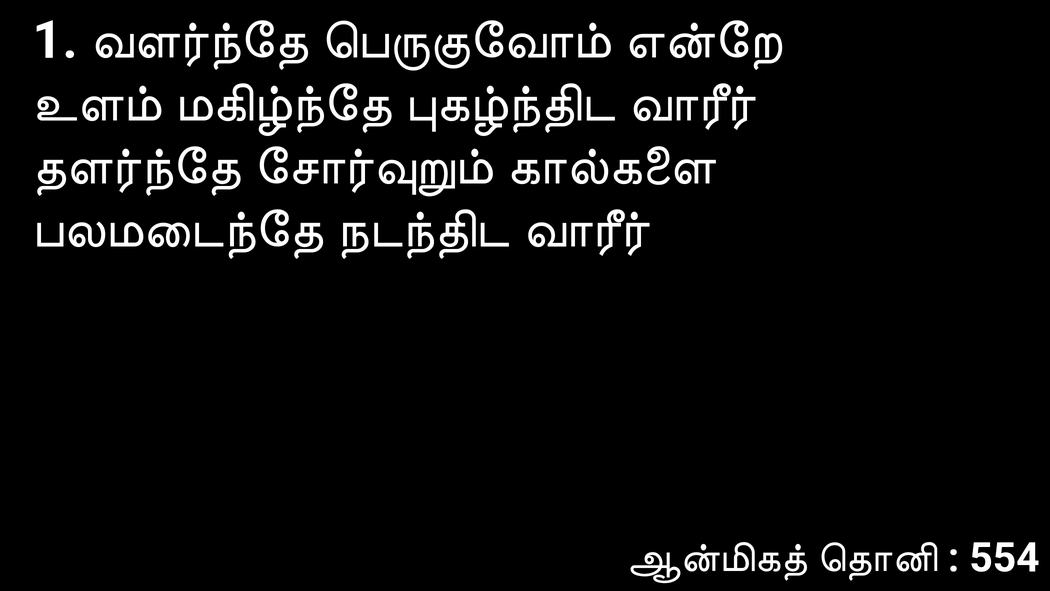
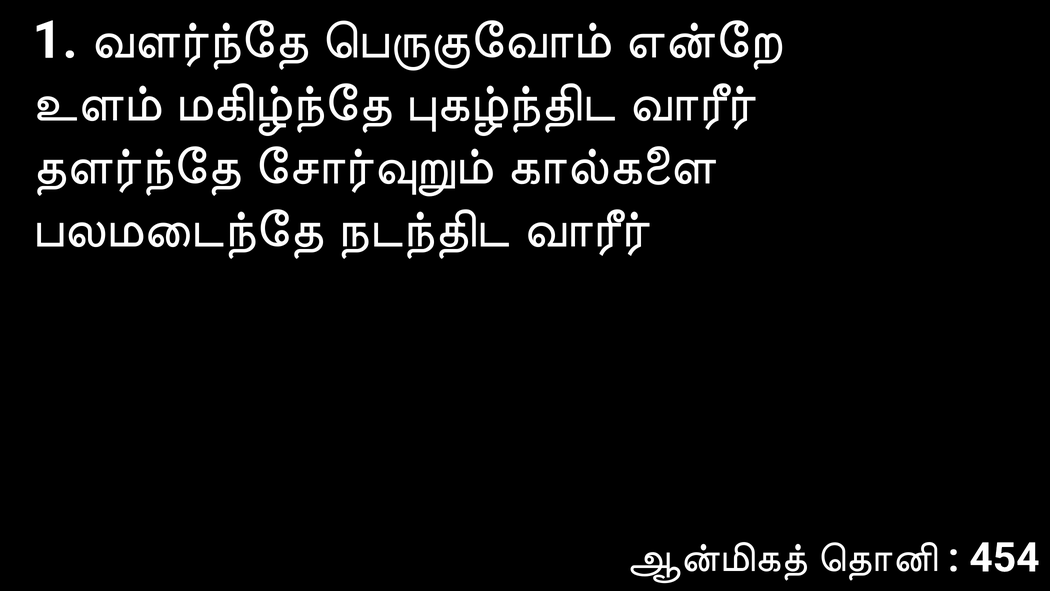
554: 554 -> 454 (1004, 558)
